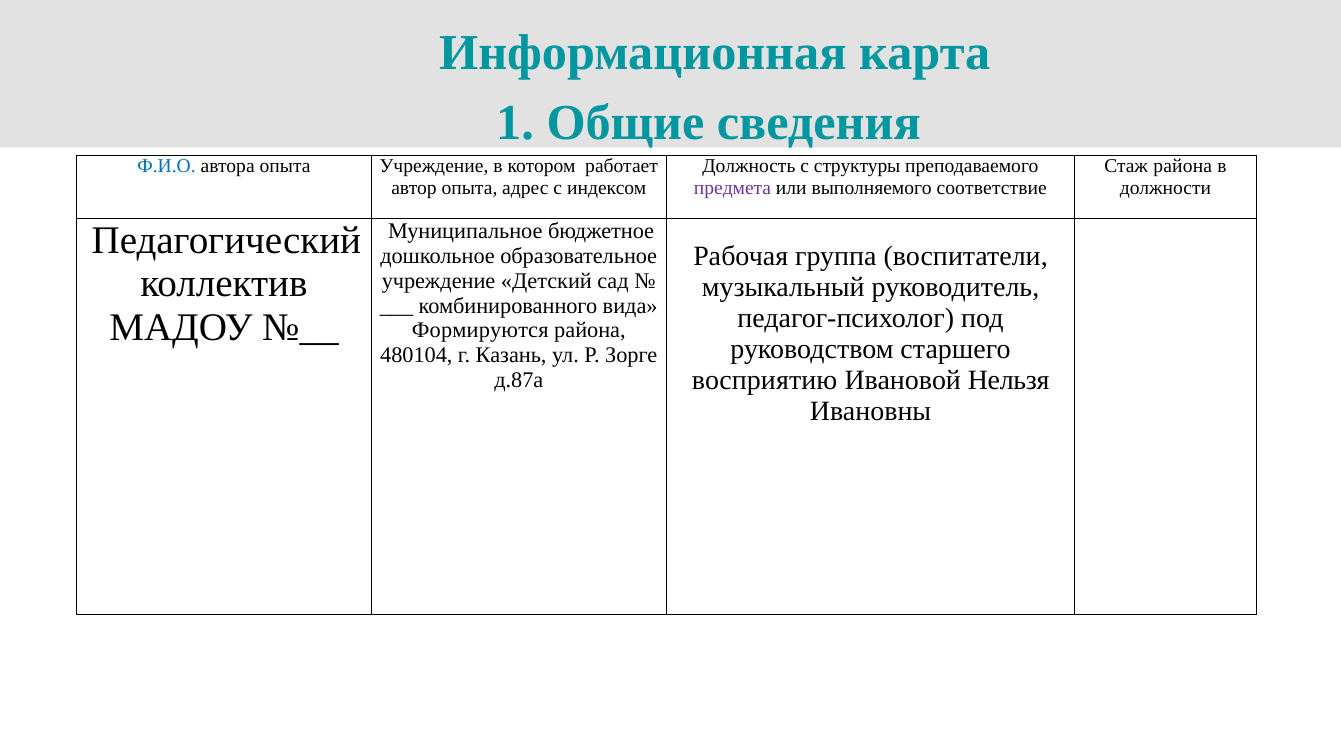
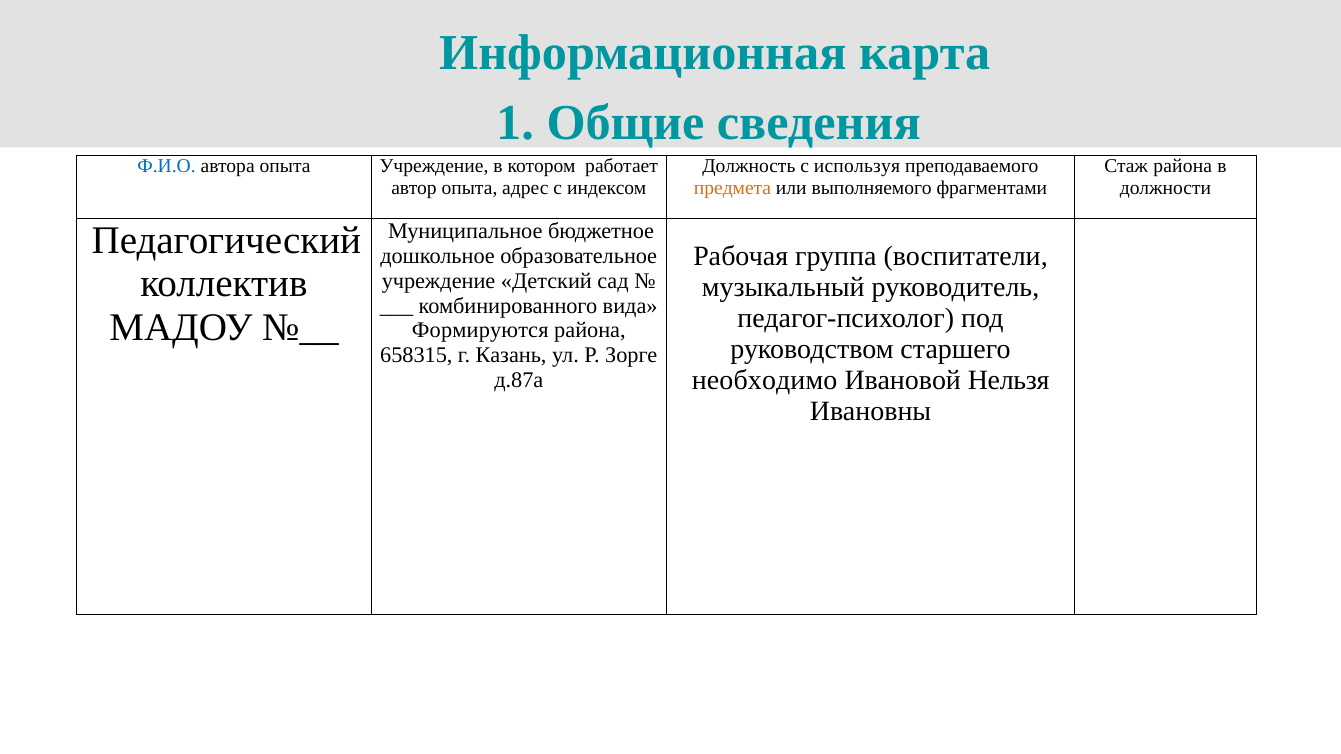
структуры: структуры -> используя (857, 167)
предмета colour: purple -> orange (732, 188)
соответствие: соответствие -> фрагментами (992, 188)
480104: 480104 -> 658315 (416, 355)
восприятию: восприятию -> необходимо (765, 380)
